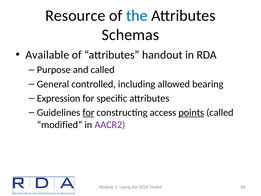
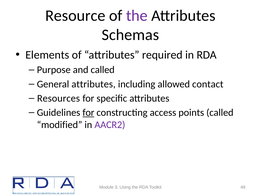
the colour: blue -> purple (137, 16)
Available: Available -> Elements (47, 55)
handout: handout -> required (162, 55)
General controlled: controlled -> attributes (94, 84)
bearing: bearing -> contact (208, 84)
Expression: Expression -> Resources (58, 98)
points underline: present -> none (191, 112)
